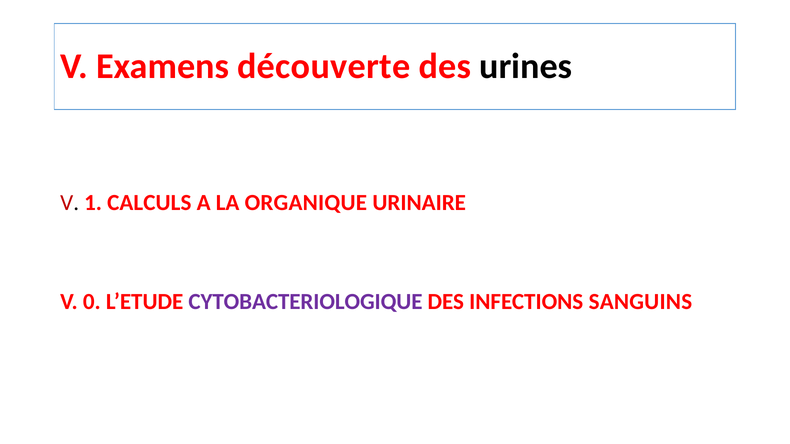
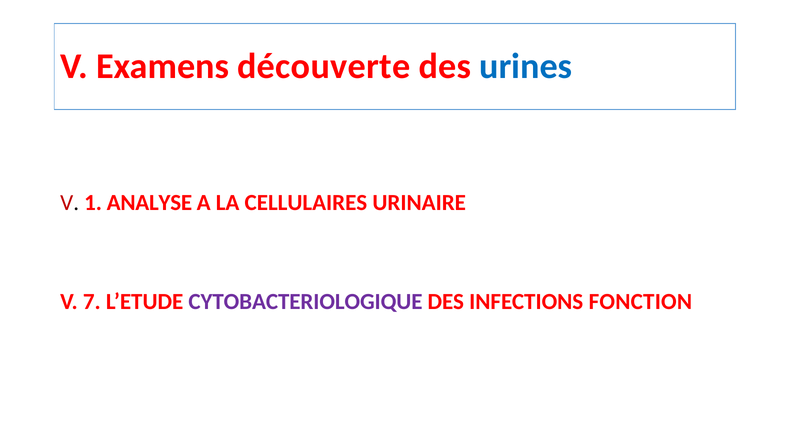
urines colour: black -> blue (526, 66)
CALCULS: CALCULS -> ANALYSE (149, 203)
ORGANIQUE: ORGANIQUE -> CELLULAIRES (306, 203)
0: 0 -> 7 (92, 302)
SANGUINS: SANGUINS -> FONCTION (640, 302)
